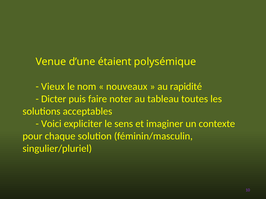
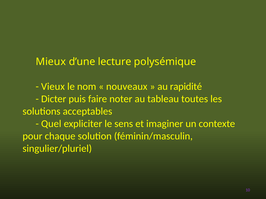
Venue: Venue -> Mieux (51, 62)
étaient: étaient -> lecture (115, 62)
Voici: Voici -> Quel (51, 124)
